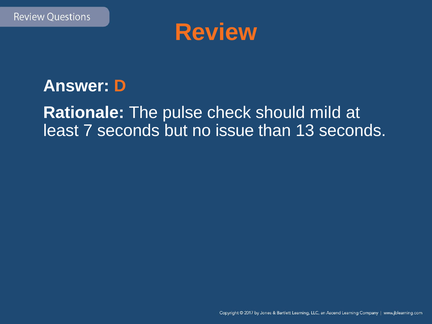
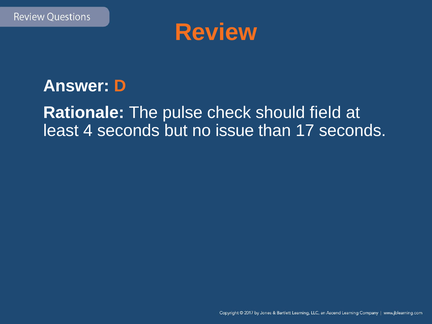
mild: mild -> field (325, 113)
7: 7 -> 4 (88, 131)
13: 13 -> 17 (305, 131)
